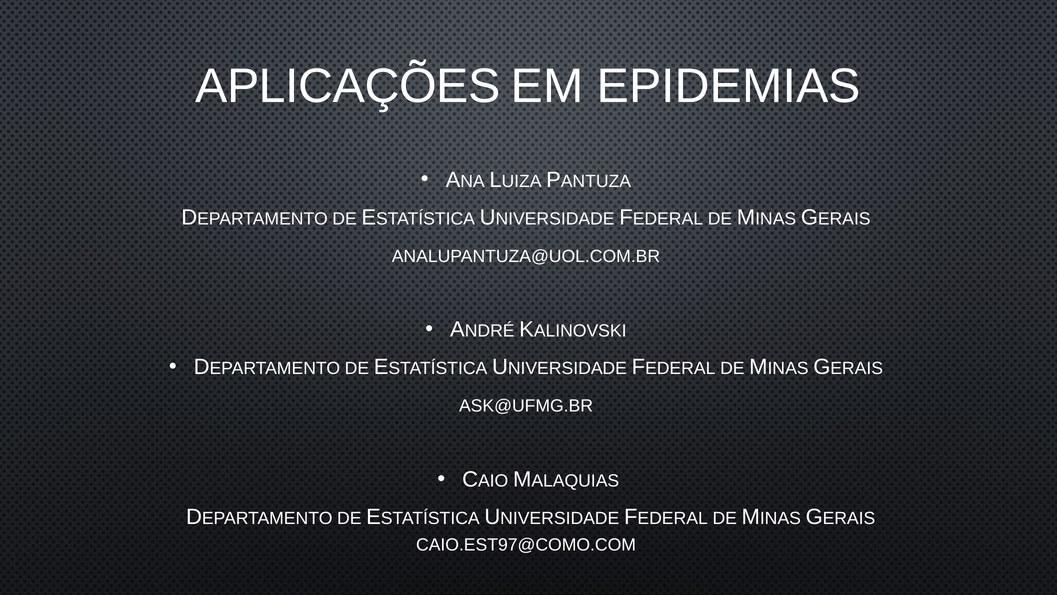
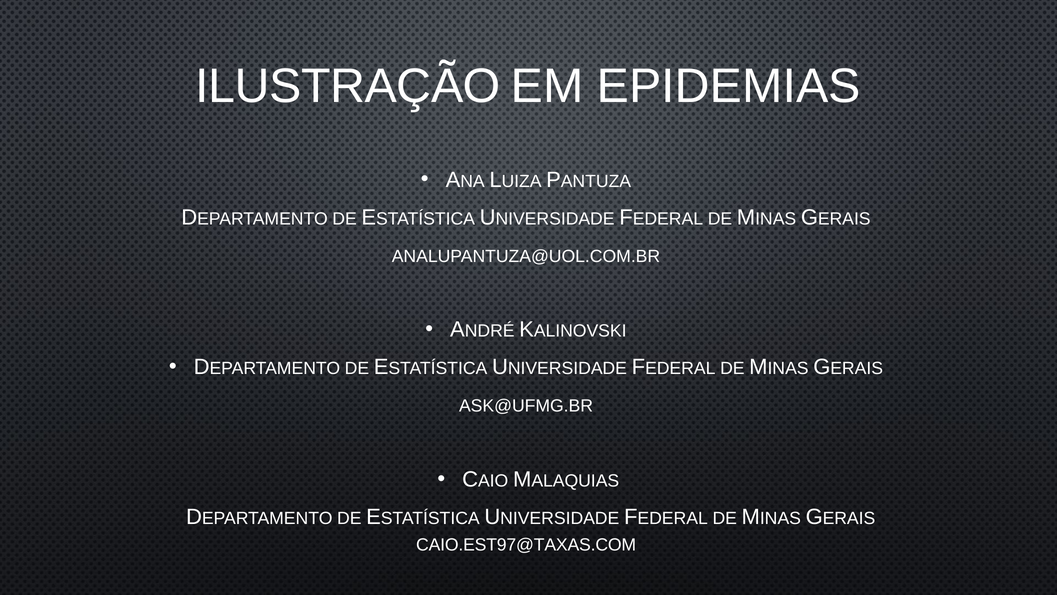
APLICAÇÕES: APLICAÇÕES -> ILUSTRAÇÃO (348, 86)
CAIO.EST97@COMO.COM: CAIO.EST97@COMO.COM -> CAIO.EST97@TAXAS.COM (526, 545)
